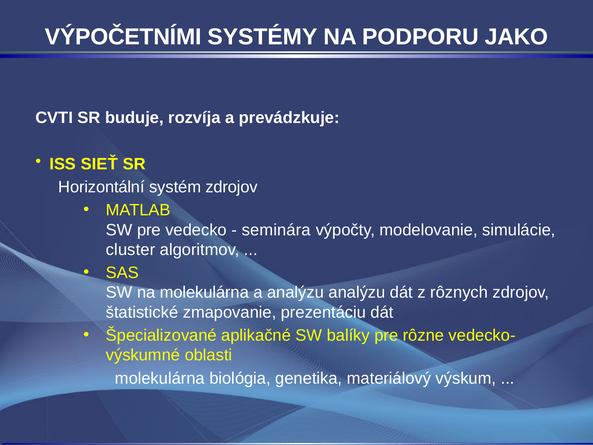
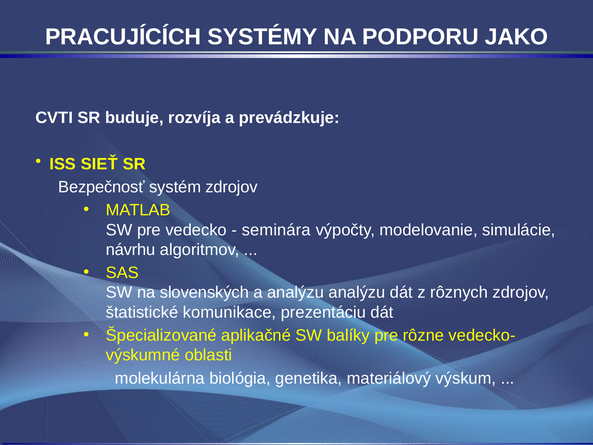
VÝPOČETNÍMI: VÝPOČETNÍMI -> PRACUJÍCÍCH (123, 37)
Horizontální: Horizontální -> Bezpečnosť (101, 187)
cluster: cluster -> návrhu (131, 250)
na molekulárna: molekulárna -> slovenských (204, 292)
zmapovanie: zmapovanie -> komunikace (230, 312)
